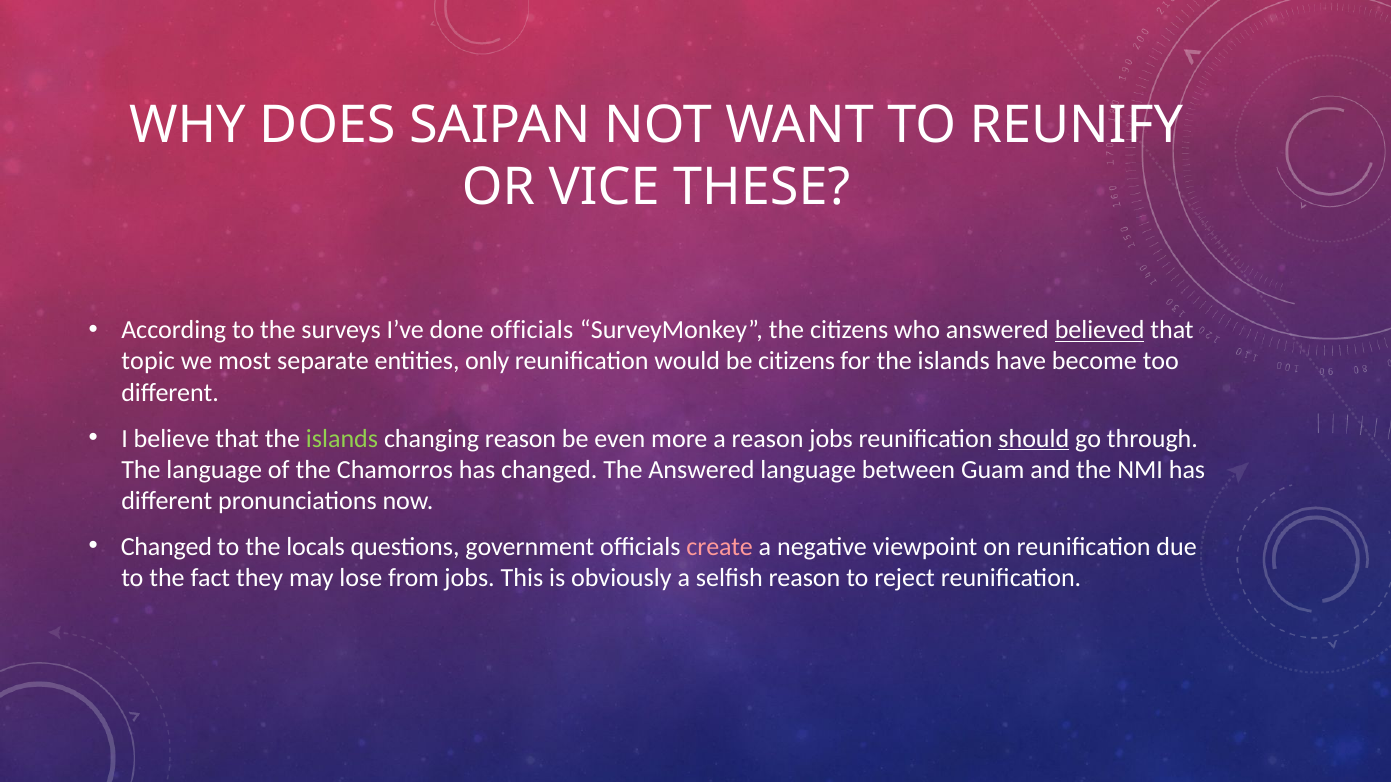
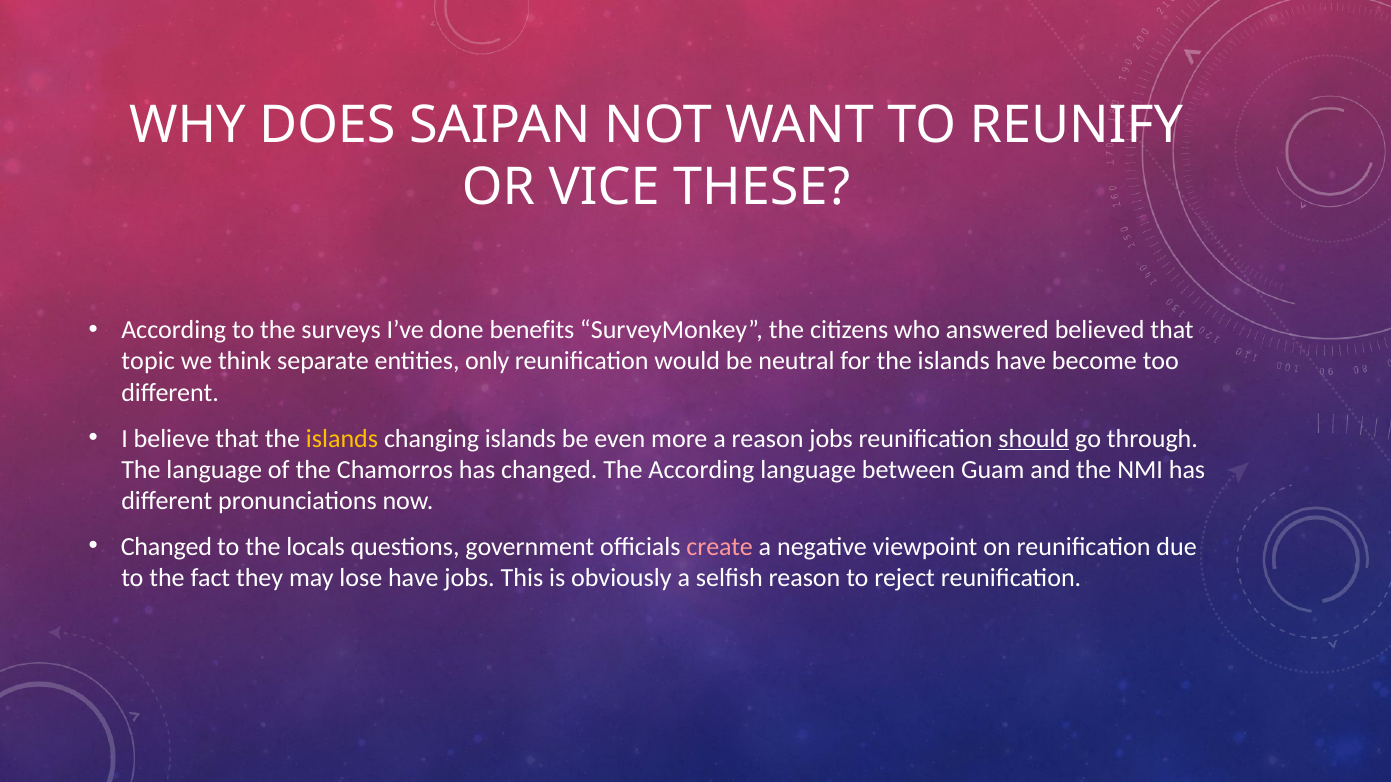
done officials: officials -> benefits (532, 330)
believed underline: present -> none (1100, 330)
most: most -> think (245, 362)
be citizens: citizens -> neutral (796, 362)
islands colour: light green -> yellow (342, 439)
changing reason: reason -> islands (521, 439)
The Answered: Answered -> According (701, 470)
lose from: from -> have (413, 578)
